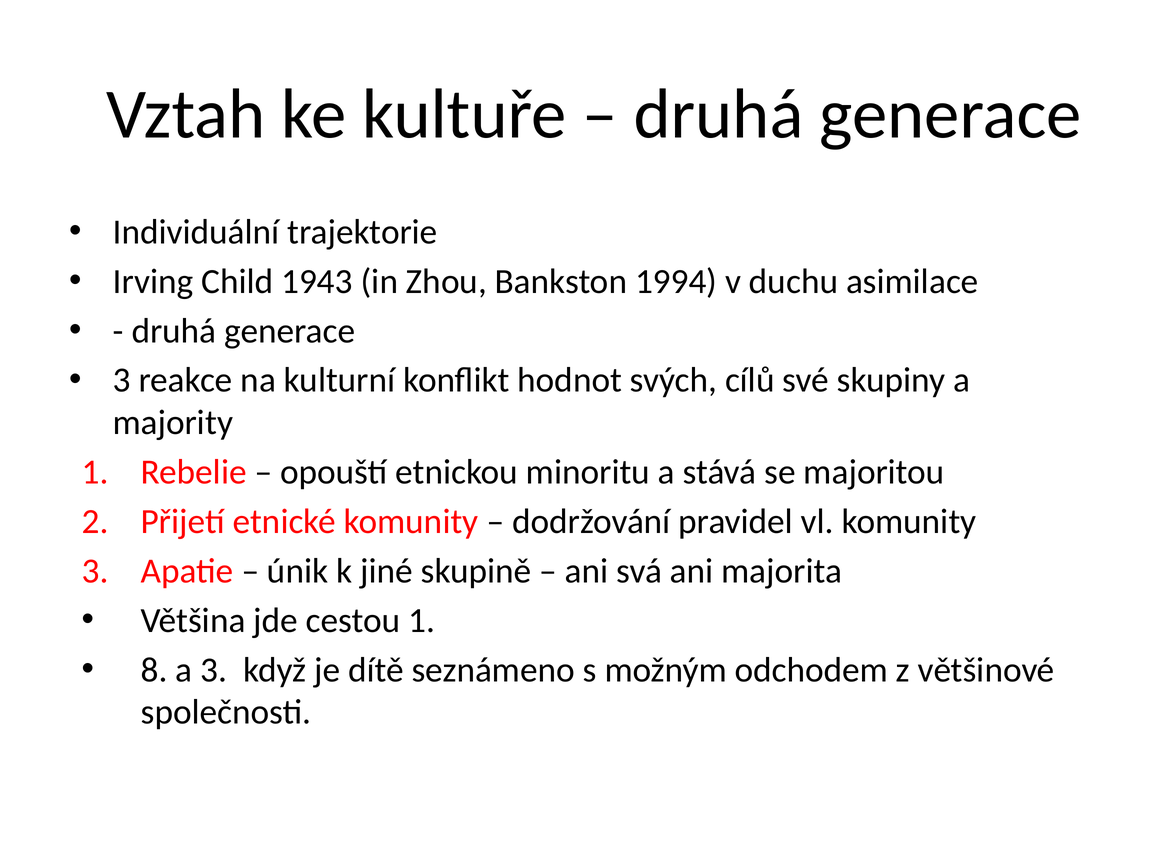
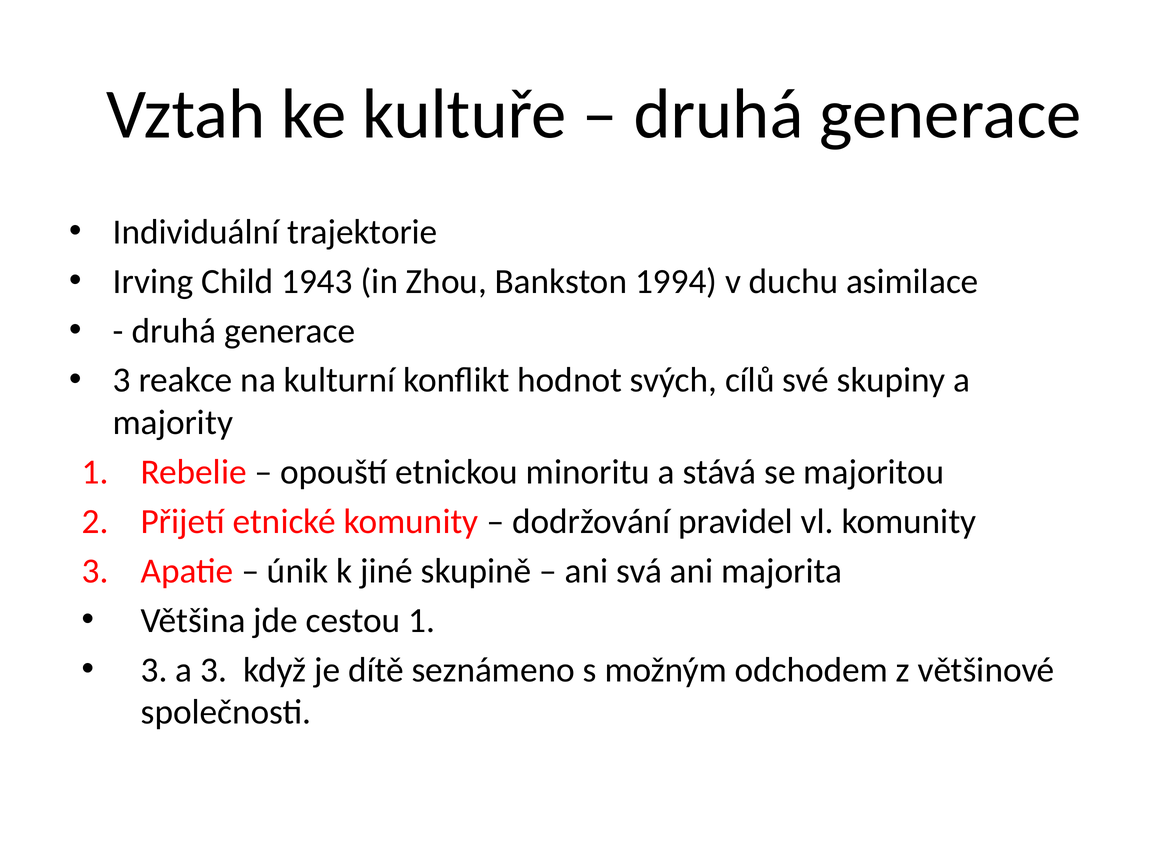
8: 8 -> 3 (154, 670)
